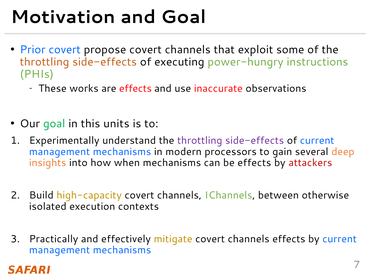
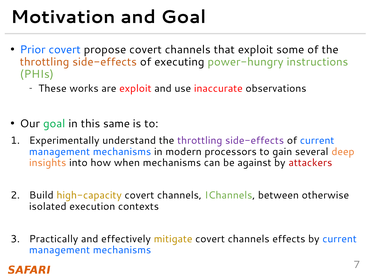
are effects: effects -> exploit (135, 88)
units: units -> same (116, 124)
be effects: effects -> against (254, 163)
